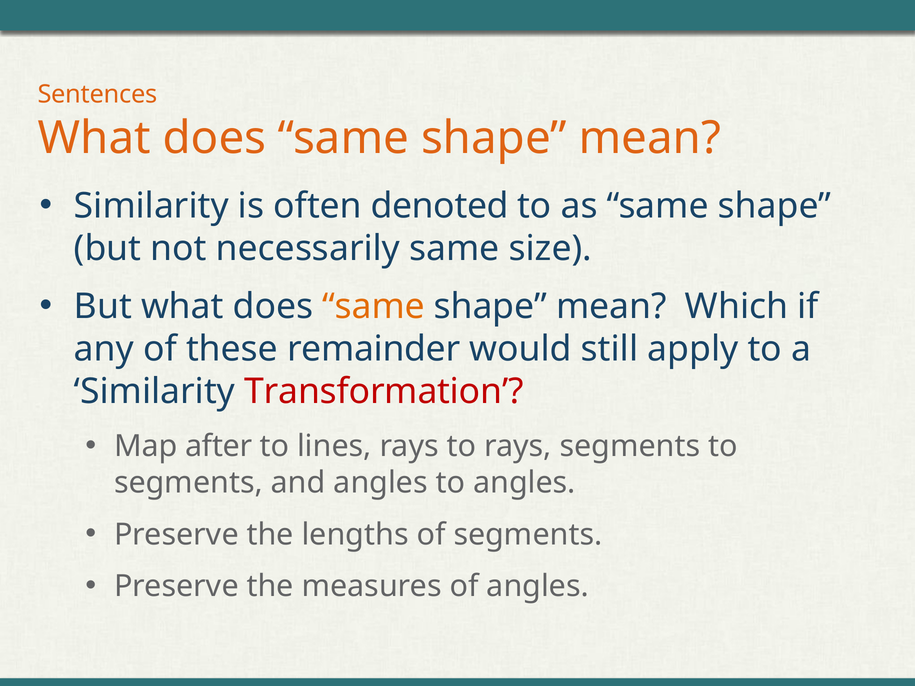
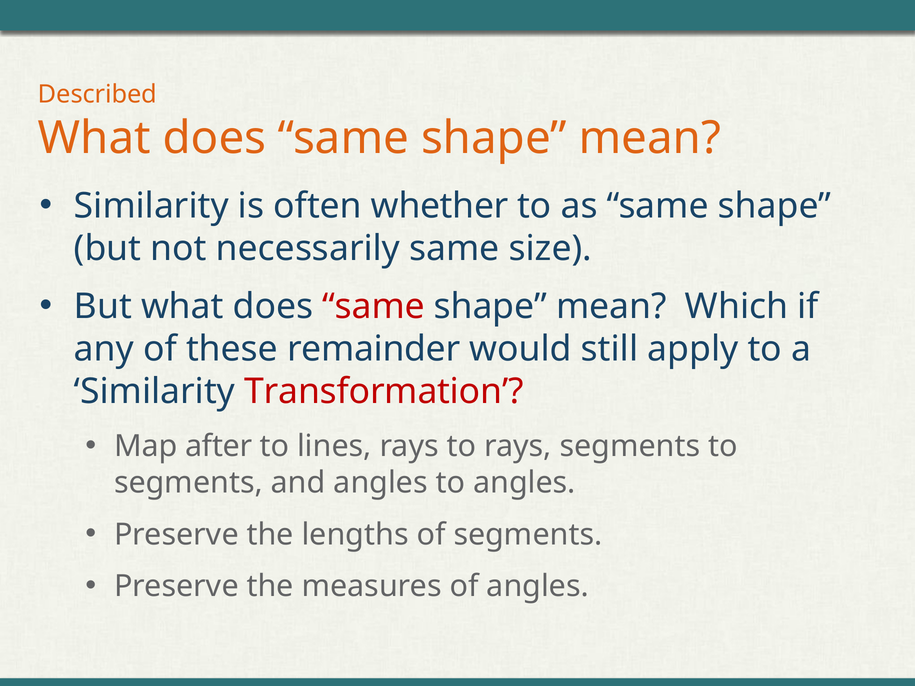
Sentences: Sentences -> Described (97, 94)
denoted: denoted -> whether (440, 206)
same colour: orange -> red (374, 307)
